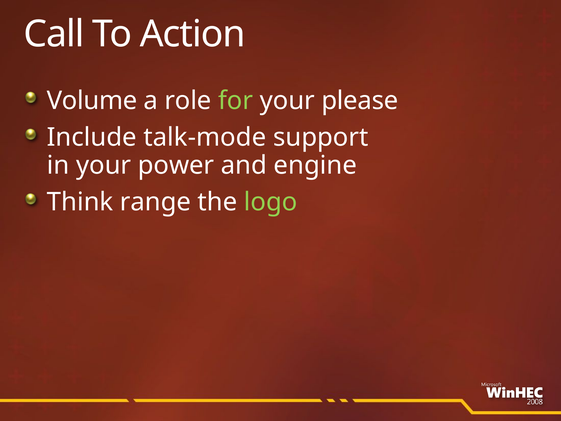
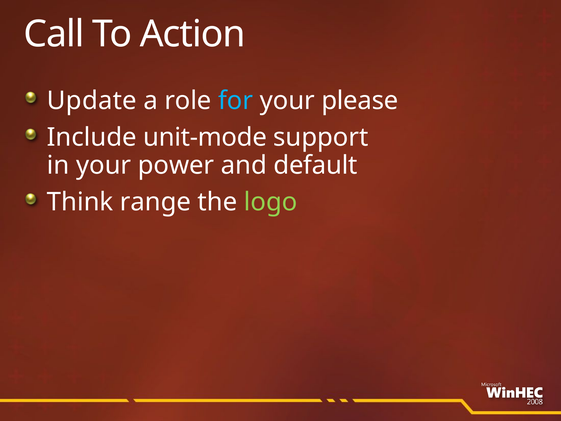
Volume: Volume -> Update (92, 101)
for colour: light green -> light blue (236, 101)
talk-mode: talk-mode -> unit-mode (205, 137)
engine: engine -> default (315, 165)
